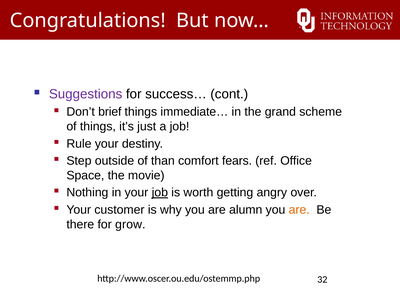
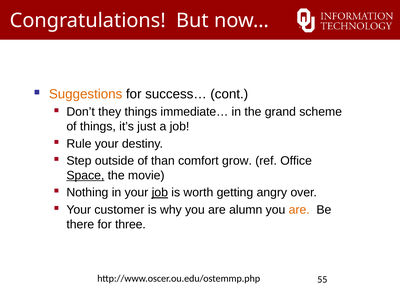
Suggestions colour: purple -> orange (86, 94)
brief: brief -> they (110, 112)
fears: fears -> grow (237, 161)
Space underline: none -> present (85, 175)
grow: grow -> three (130, 224)
32: 32 -> 55 (322, 279)
